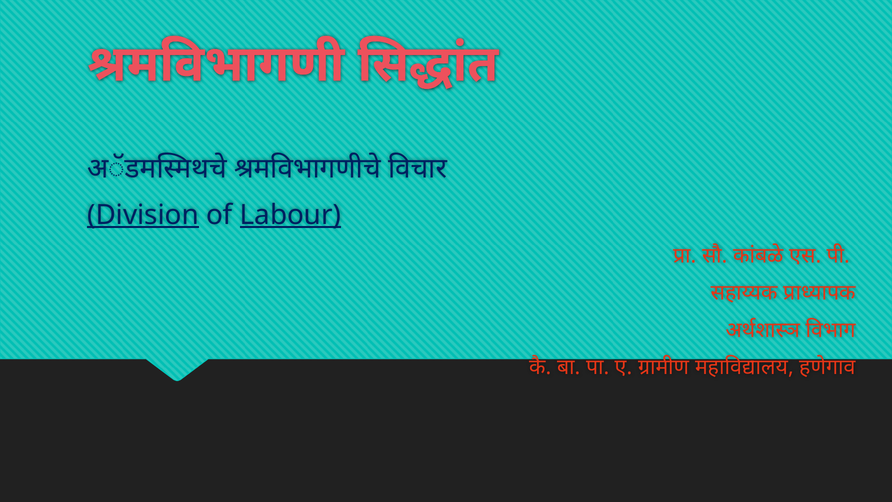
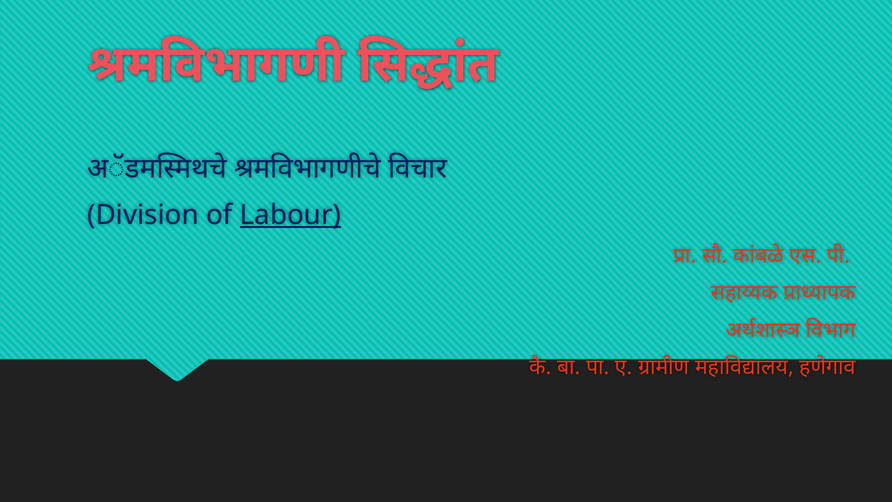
Division underline: present -> none (143, 215)
